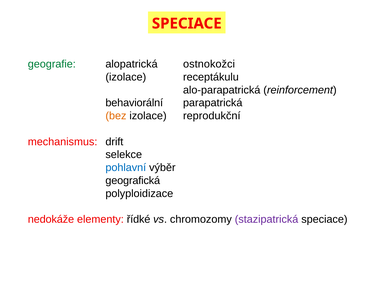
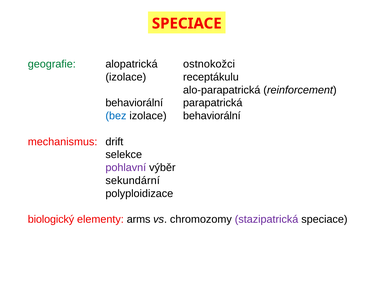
bez colour: orange -> blue (116, 116)
izolace reprodukční: reprodukční -> behaviorální (212, 116)
pohlavní colour: blue -> purple (126, 168)
geografická: geografická -> sekundární (133, 181)
nedokáže: nedokáže -> biologický (51, 219)
řídké: řídké -> arms (139, 219)
